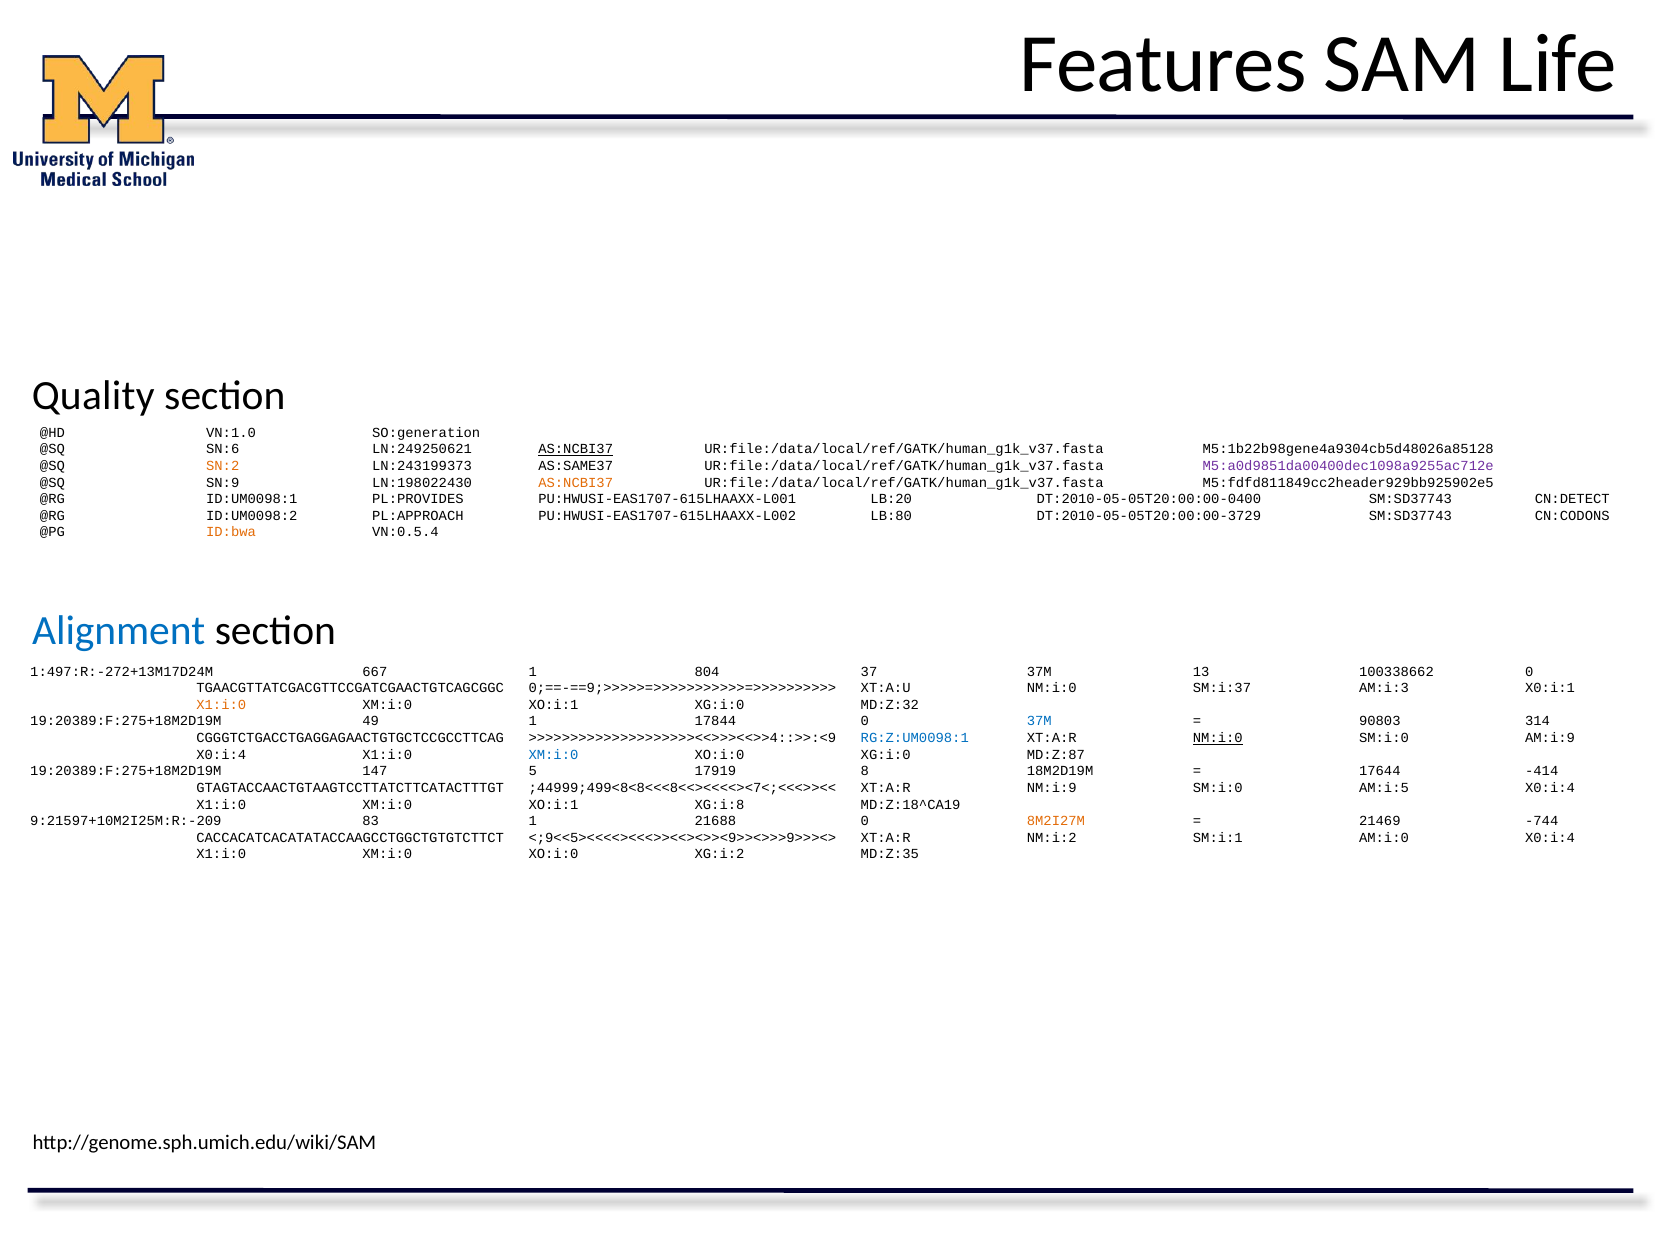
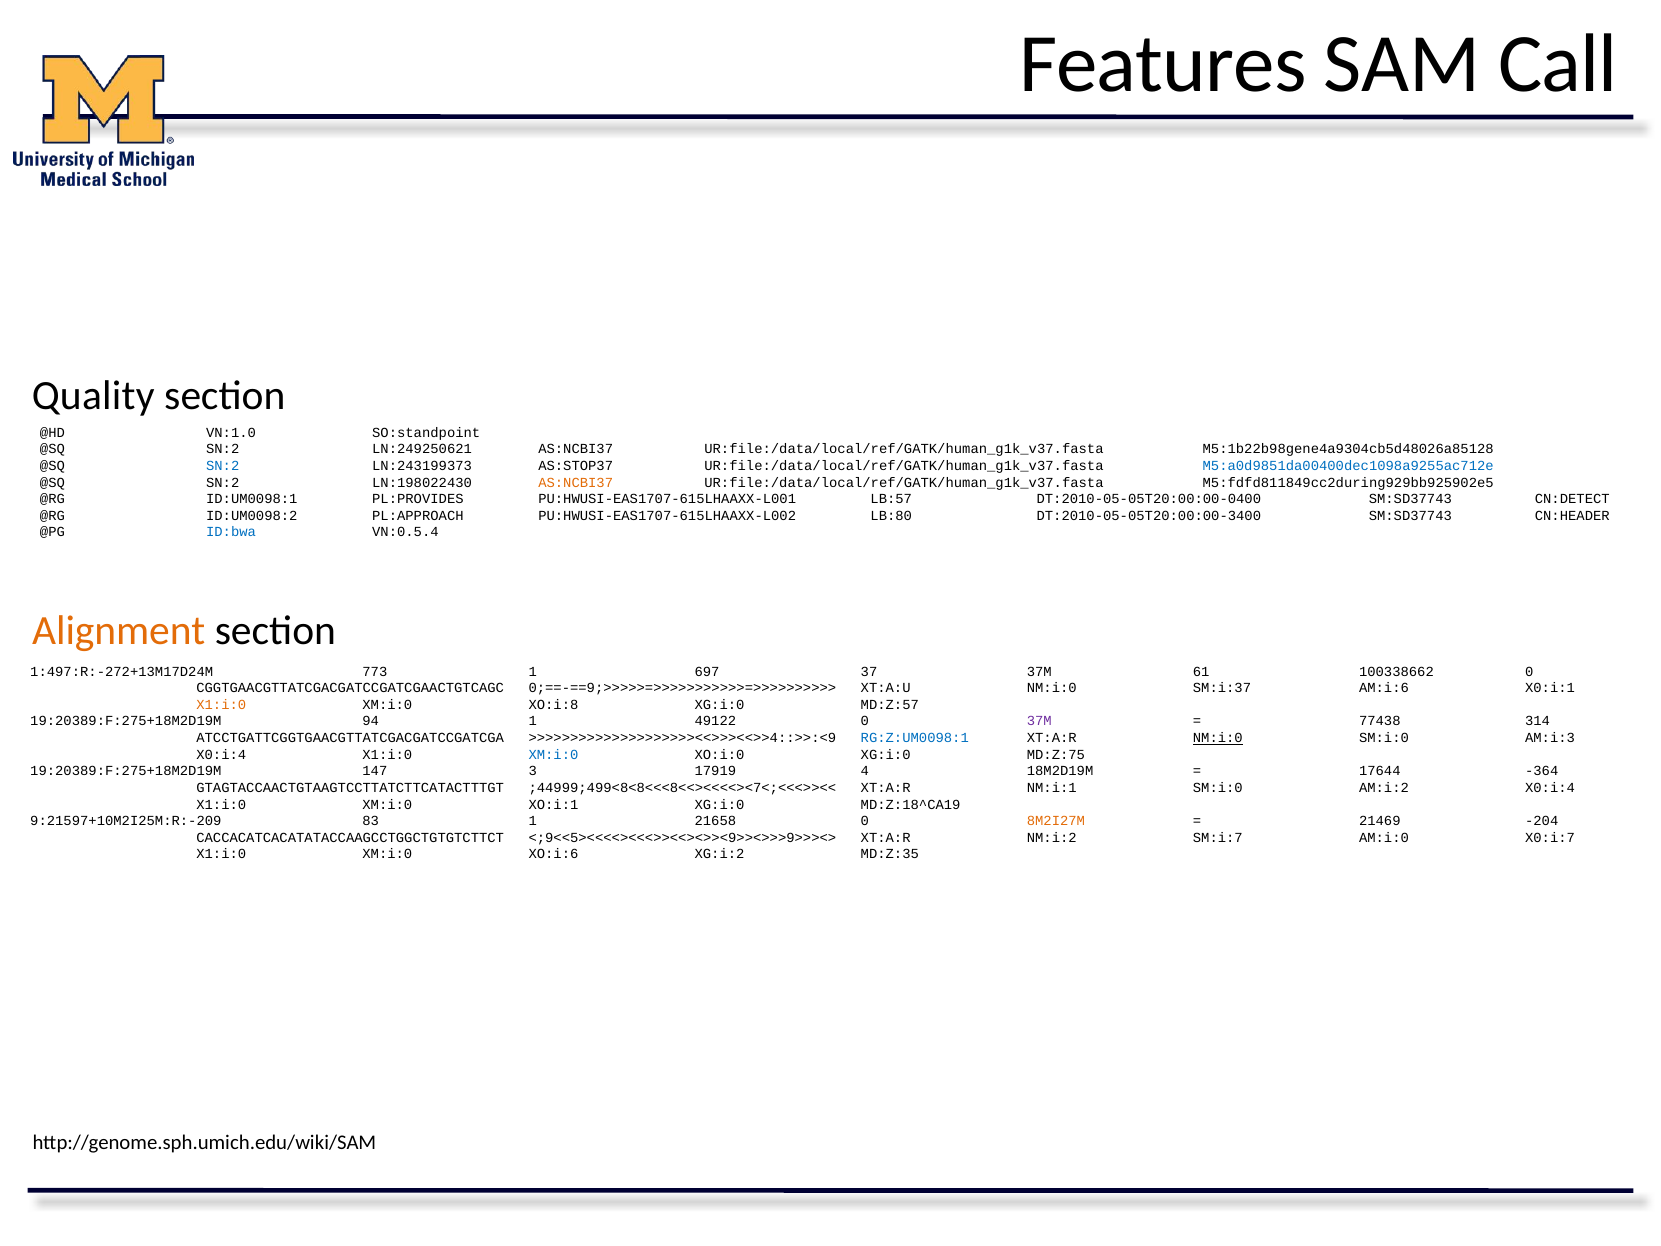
Life: Life -> Call (1558, 64)
SO:generation: SO:generation -> SO:standpoint (426, 433)
SN:6: SN:6 -> SN:2 (223, 449)
AS:NCBI37 underline: present -> none (576, 449)
SN:2 colour: orange -> blue (223, 466)
AS:SAME37: AS:SAME37 -> AS:STOP37 (576, 466)
M5:a0d9851da00400dec1098a9255ac712e colour: purple -> blue (1348, 466)
SN:9: SN:9 -> SN:2 (223, 482)
M5:fdfd811849cc2header929bb925902e5: M5:fdfd811849cc2header929bb925902e5 -> M5:fdfd811849cc2during929bb925902e5 (1348, 482)
LB:20: LB:20 -> LB:57 (891, 499)
DT:2010-05-05T20:00:00-3729: DT:2010-05-05T20:00:00-3729 -> DT:2010-05-05T20:00:00-3400 (1149, 516)
CN:CODONS: CN:CODONS -> CN:HEADER (1572, 516)
ID:bwa colour: orange -> blue (231, 532)
Alignment colour: blue -> orange (119, 631)
667: 667 -> 773 (375, 671)
804: 804 -> 697 (707, 671)
13: 13 -> 61 (1201, 671)
TGAACGTTATCGACGTTCCGATCGAACTGTCAGCGGC: TGAACGTTATCGACGTTCCGATCGAACTGTCAGCGGC -> CGGTGAACGTTATCGACGATCCGATCGAACTGTCAGC (350, 688)
AM:i:3: AM:i:3 -> AM:i:6 (1384, 688)
XO:i:1: XO:i:1 -> XO:i:8 (553, 705)
MD:Z:32: MD:Z:32 -> MD:Z:57 (890, 705)
49: 49 -> 94 (371, 721)
17844: 17844 -> 49122 (715, 721)
37M colour: blue -> purple (1039, 721)
90803: 90803 -> 77438 (1380, 721)
CGGGTCTGACCTGAGGAGAACTGTGCTCCGCCTTCAG: CGGGTCTGACCTGAGGAGAACTGTGCTCCGCCTTCAG -> ATCCTGATTCGGTGAACGTTATCGACGATCCGATCGA (350, 738)
AM:i:9: AM:i:9 -> AM:i:3 (1550, 738)
MD:Z:87: MD:Z:87 -> MD:Z:75 (1056, 754)
5: 5 -> 3 (533, 771)
8: 8 -> 4 (865, 771)
-414: -414 -> -364 (1542, 771)
NM:i:9: NM:i:9 -> NM:i:1 (1052, 788)
AM:i:5: AM:i:5 -> AM:i:2 (1384, 788)
XO:i:1 XG:i:8: XG:i:8 -> XG:i:0 (720, 804)
21688: 21688 -> 21658 (715, 821)
-744: -744 -> -204 (1542, 821)
SM:i:1: SM:i:1 -> SM:i:7 (1218, 837)
AM:i:0 X0:i:4: X0:i:4 -> X0:i:7 (1550, 837)
XO:i:0: XO:i:0 -> XO:i:6 (553, 854)
